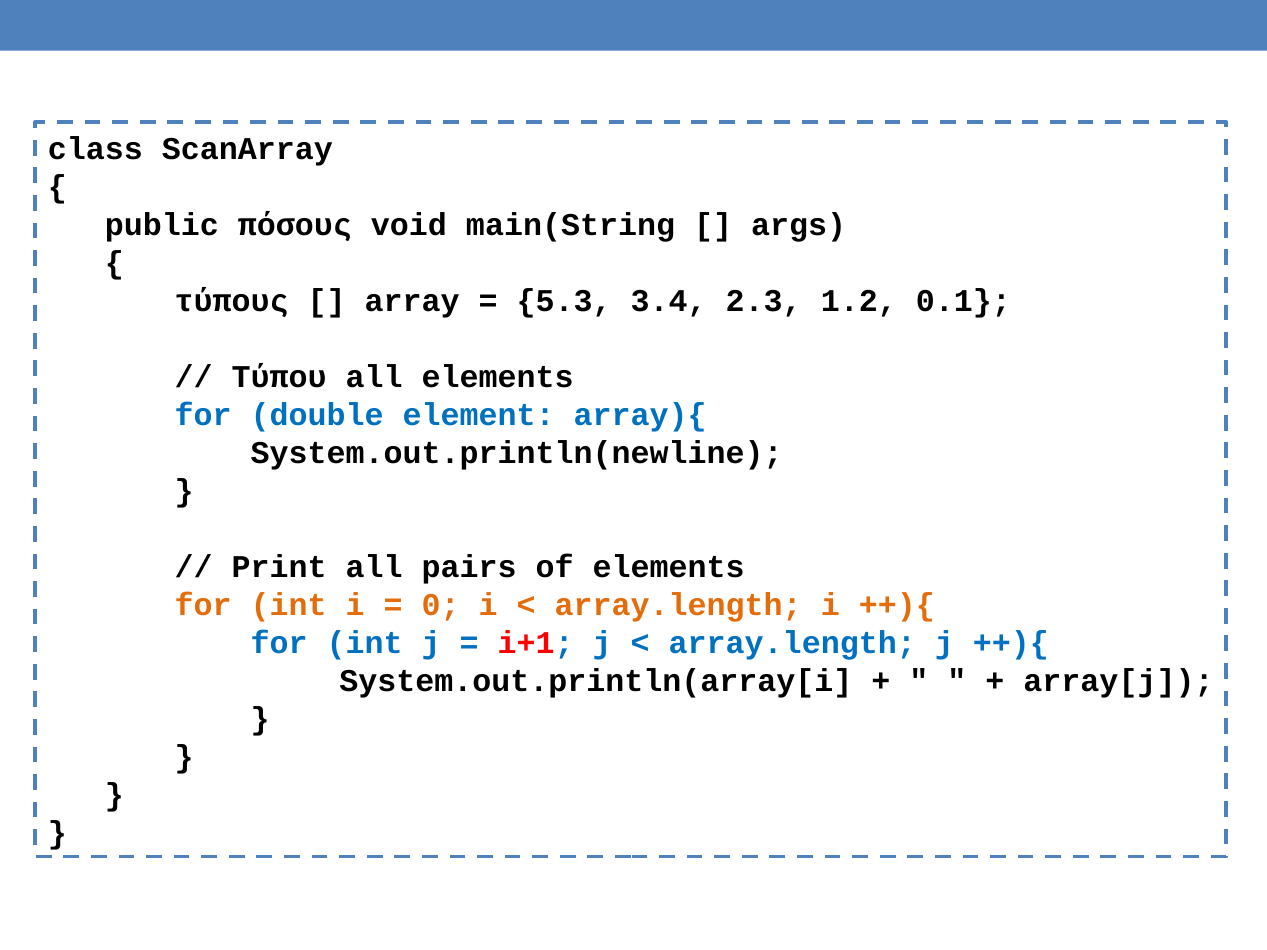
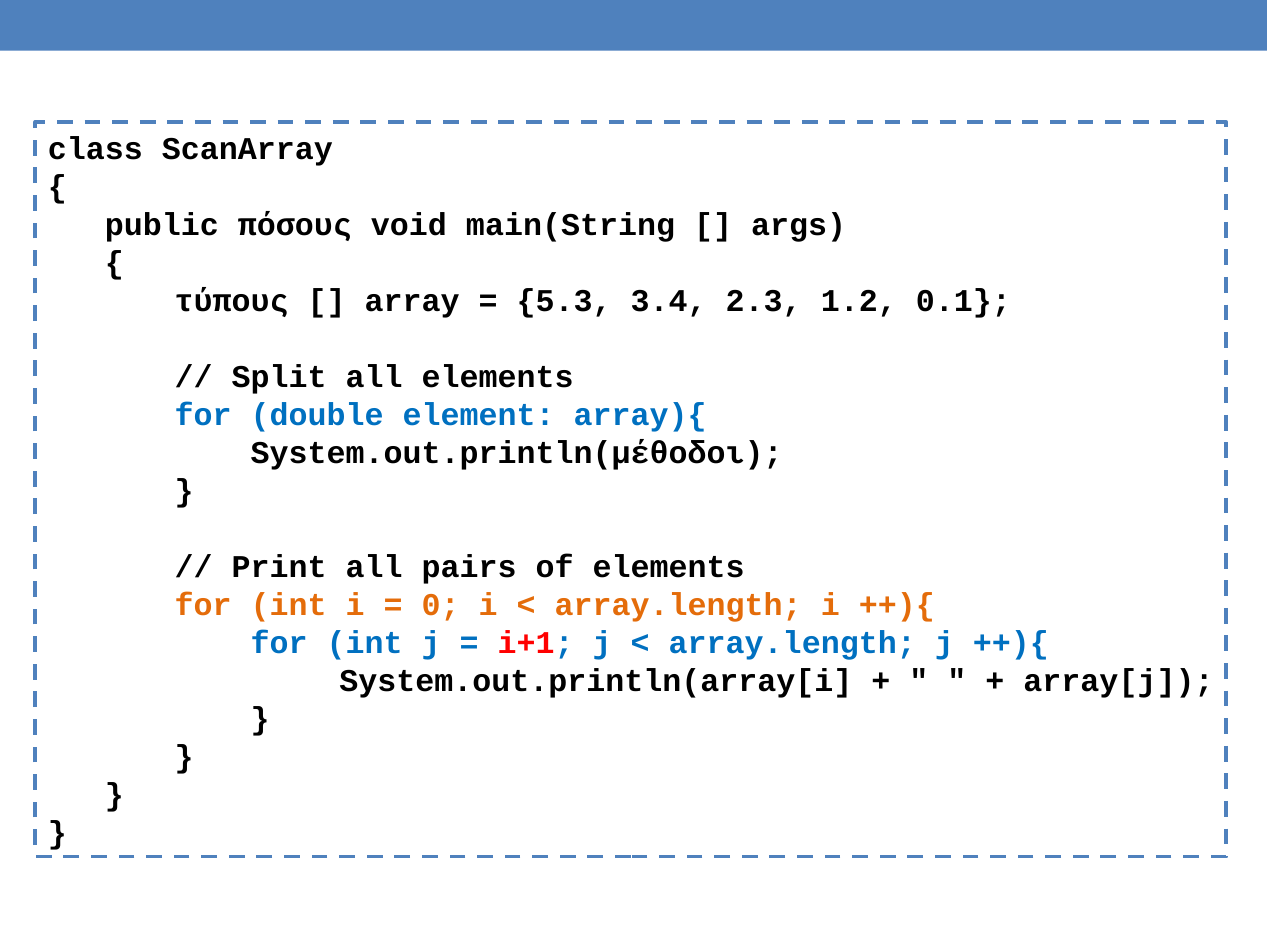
Τύπου: Τύπου -> Split (279, 378)
System.out.println(newline: System.out.println(newline -> System.out.println(μέθοδοι (517, 454)
